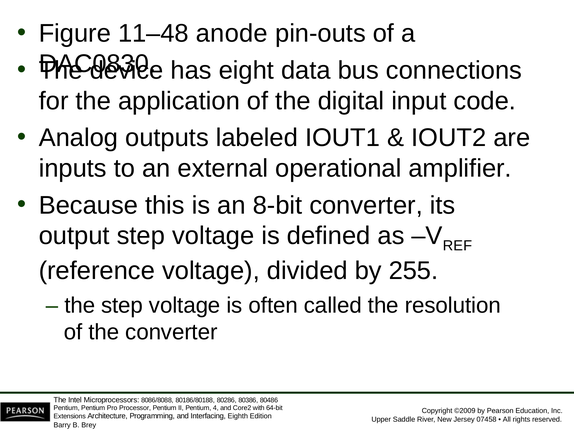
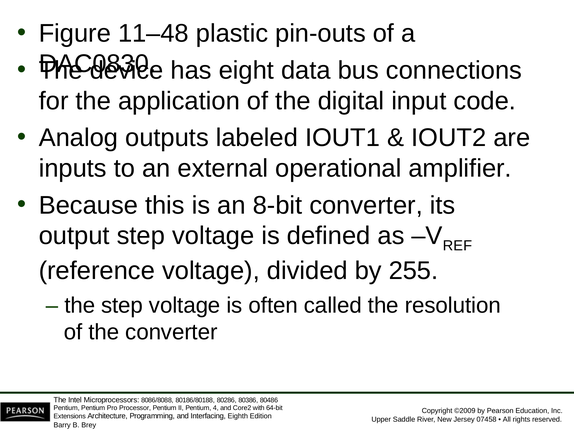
anode: anode -> plastic (232, 33)
